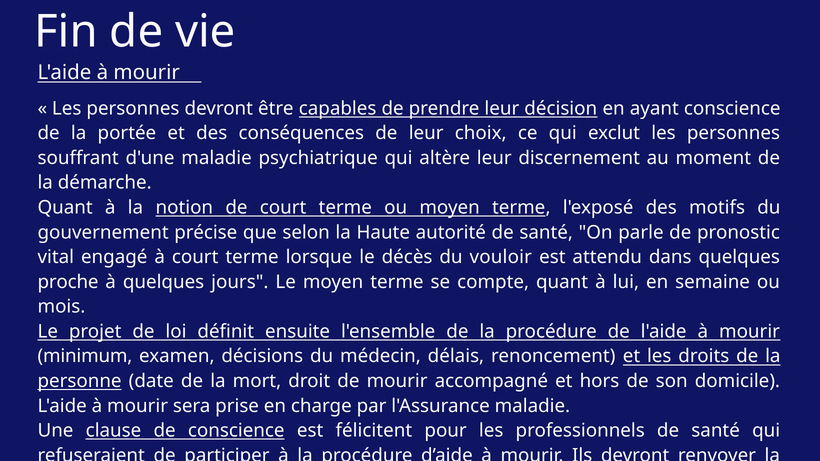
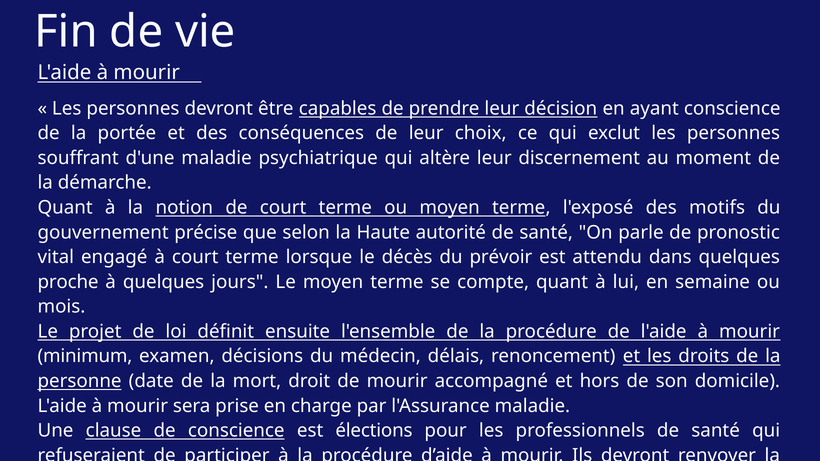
vouloir: vouloir -> prévoir (501, 257)
félicitent: félicitent -> élections (374, 431)
